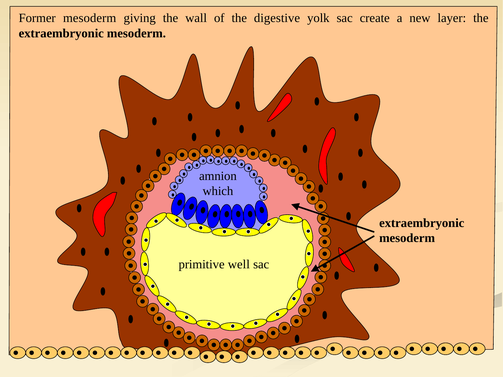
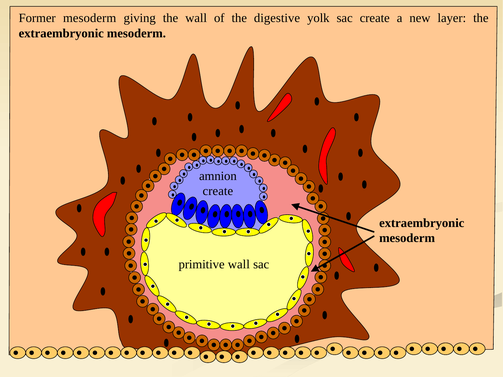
which: which -> create (218, 191)
primitive well: well -> wall (239, 265)
